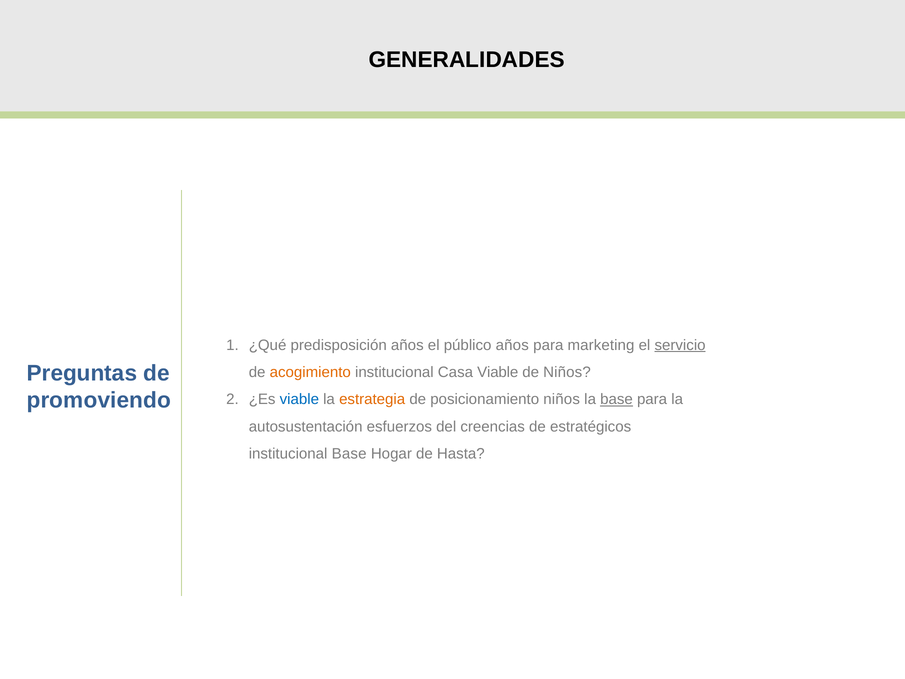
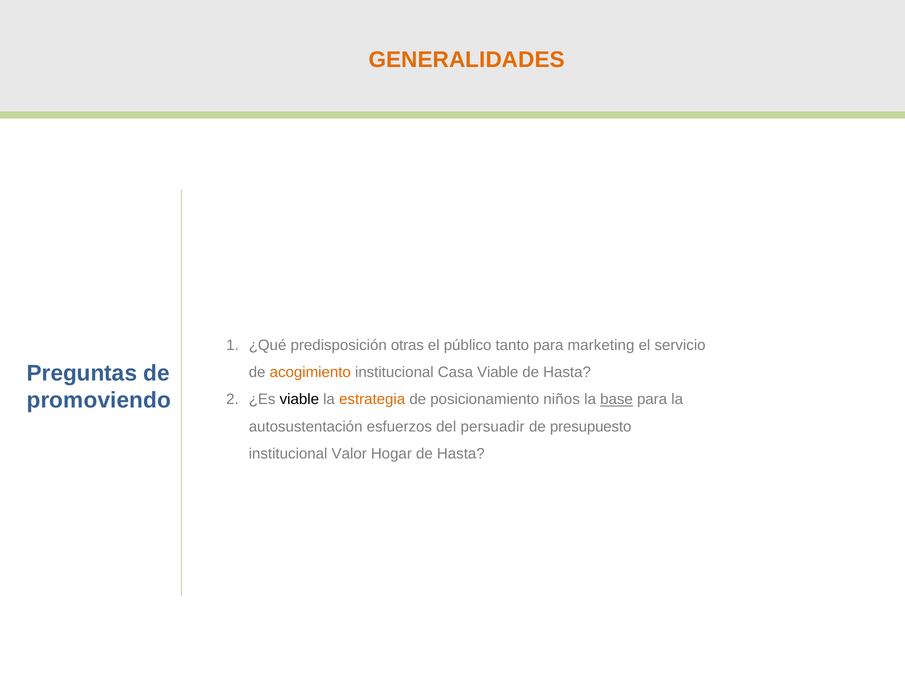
GENERALIDADES colour: black -> orange (467, 60)
predisposición años: años -> otras (407, 345)
público años: años -> tanto (512, 345)
servicio underline: present -> none (680, 345)
Niños: Niños -> Hasta (567, 372)
viable colour: blue -> black (299, 399)
creencias: creencias -> persuadir (493, 426)
estratégicos: estratégicos -> presupuesto (591, 426)
institucional Base: Base -> Valor (349, 454)
